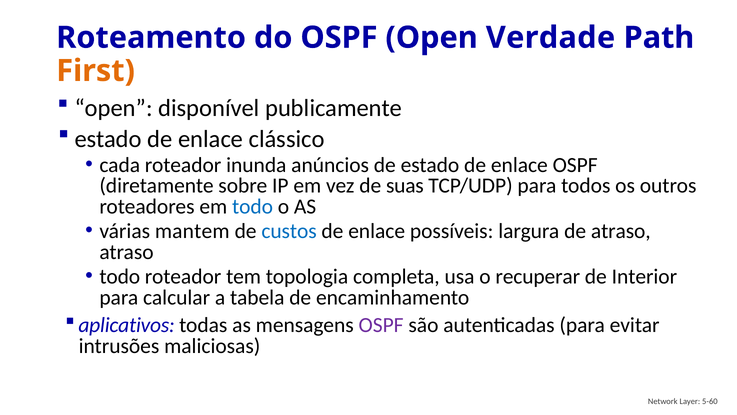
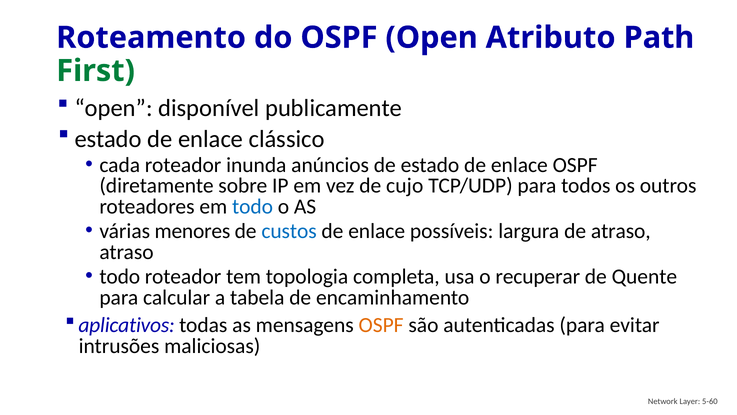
Verdade: Verdade -> Atributo (551, 38)
First colour: orange -> green (96, 71)
suas: suas -> cujo (405, 186)
mantem: mantem -> menores (192, 231)
Interior: Interior -> Quente (644, 276)
OSPF colour: purple -> orange (381, 325)
